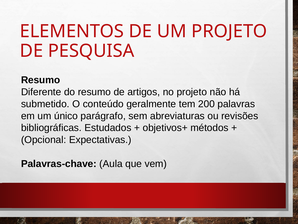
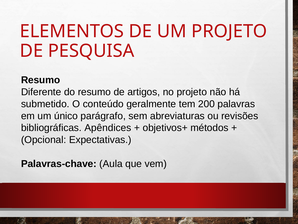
Estudados: Estudados -> Apêndices (108, 128)
